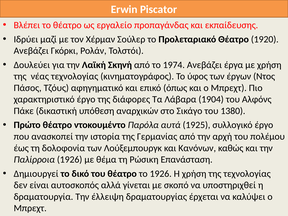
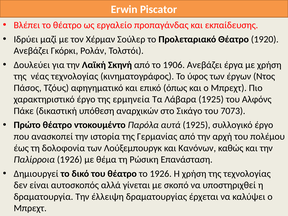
1974: 1974 -> 1906 (174, 65)
διάφορες: διάφορες -> ερμηνεία (131, 99)
Λάβαρα 1904: 1904 -> 1925 (211, 99)
1380: 1380 -> 7073 (233, 111)
